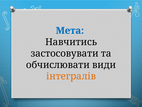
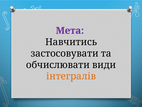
Мета colour: blue -> purple (70, 30)
